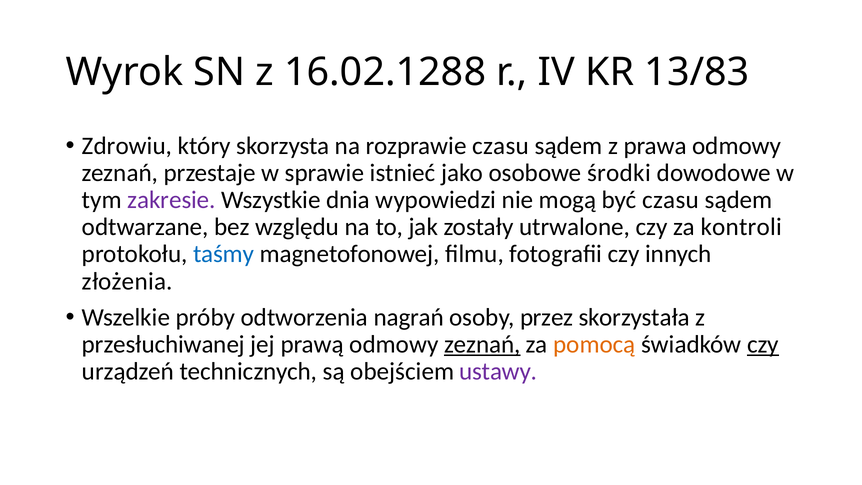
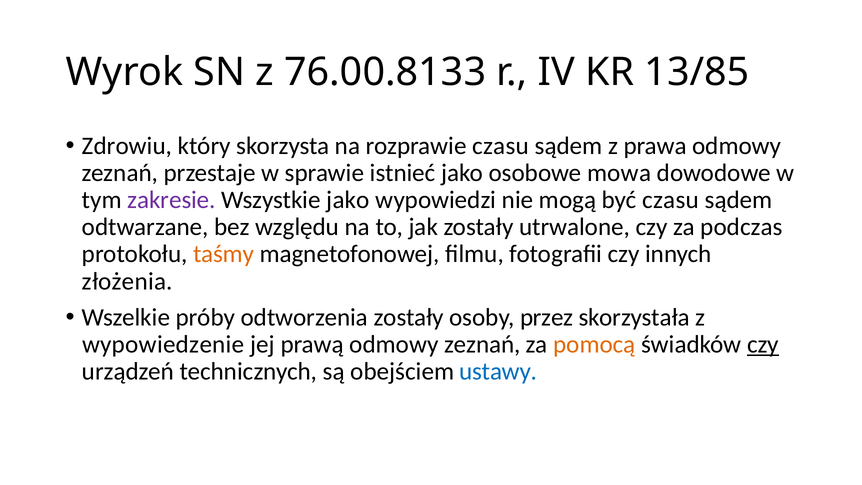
16.02.1288: 16.02.1288 -> 76.00.8133 (385, 72)
13/83: 13/83 -> 13/85 (697, 72)
środki: środki -> mowa (619, 173)
Wszystkie dnia: dnia -> jako (348, 200)
kontroli: kontroli -> podczas (741, 227)
taśmy colour: blue -> orange (224, 254)
odtworzenia nagrań: nagrań -> zostały (409, 317)
przesłuchiwanej: przesłuchiwanej -> wypowiedzenie (163, 344)
zeznań underline: present -> none (482, 344)
ustawy colour: purple -> blue (498, 372)
